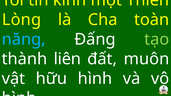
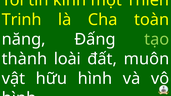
Lòng: Lòng -> Trinh (22, 20)
năng colour: light blue -> white (24, 39)
liên: liên -> loài (67, 59)
